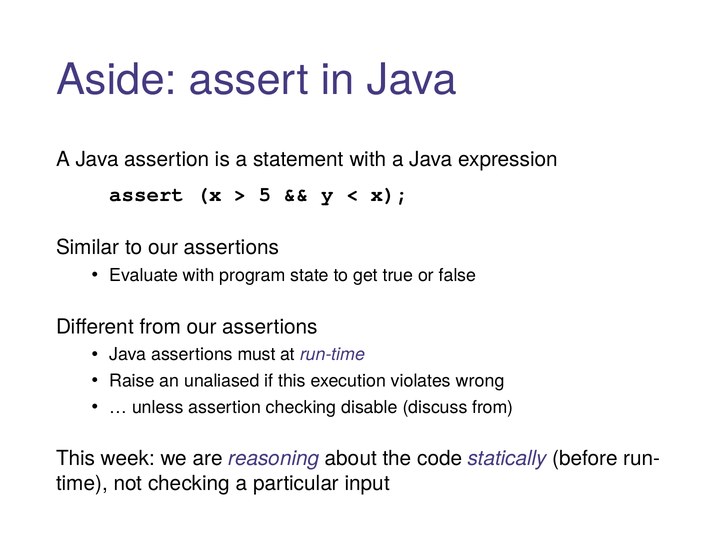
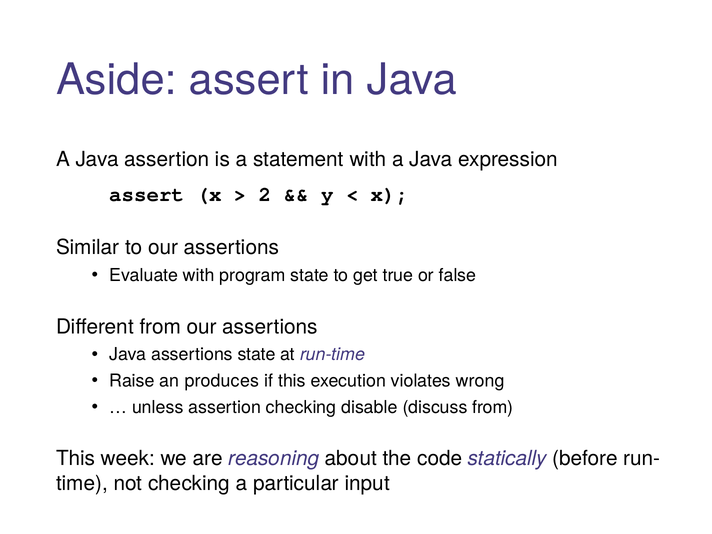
5: 5 -> 2 (265, 194)
assertions must: must -> state (257, 355)
unaliased: unaliased -> produces (222, 381)
